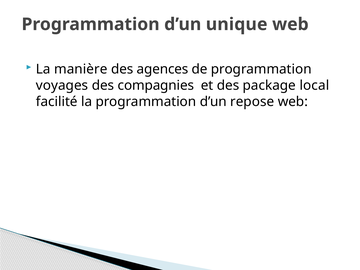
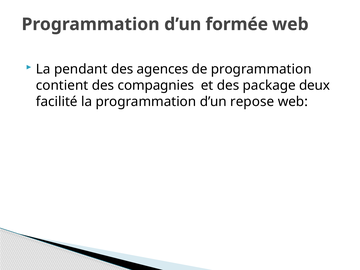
unique: unique -> formée (237, 24)
manière: manière -> pendant (81, 69)
voyages: voyages -> contient (62, 85)
local: local -> deux (315, 85)
